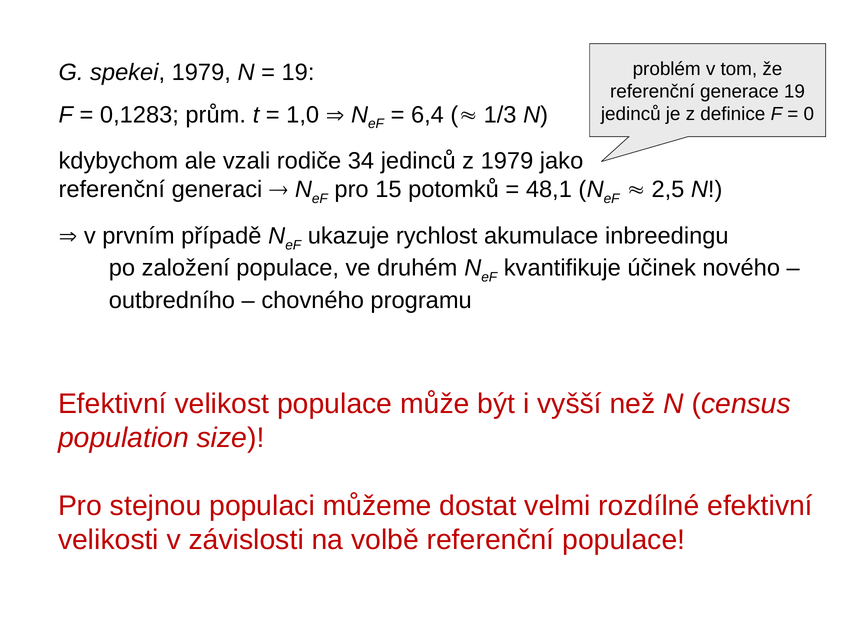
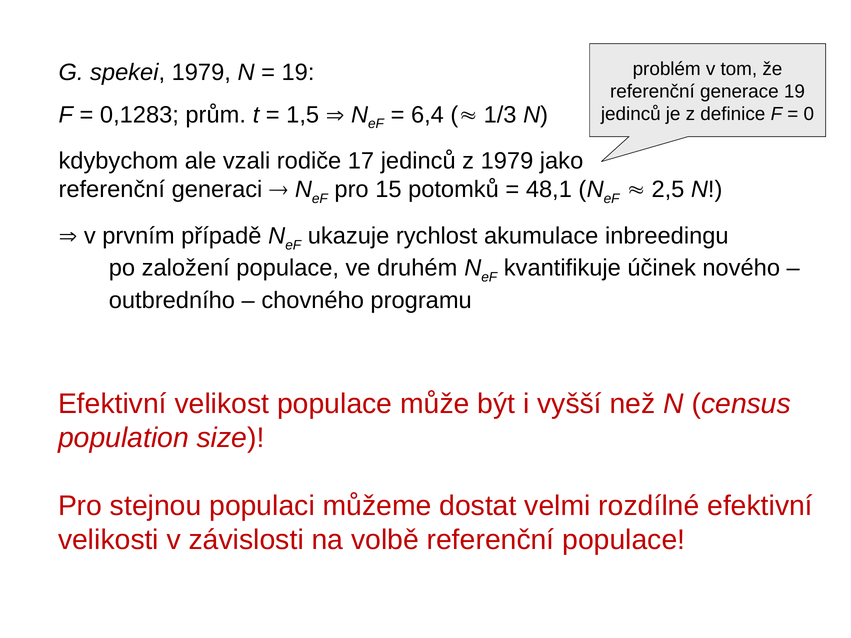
1,0: 1,0 -> 1,5 (303, 115)
34: 34 -> 17 (361, 161)
